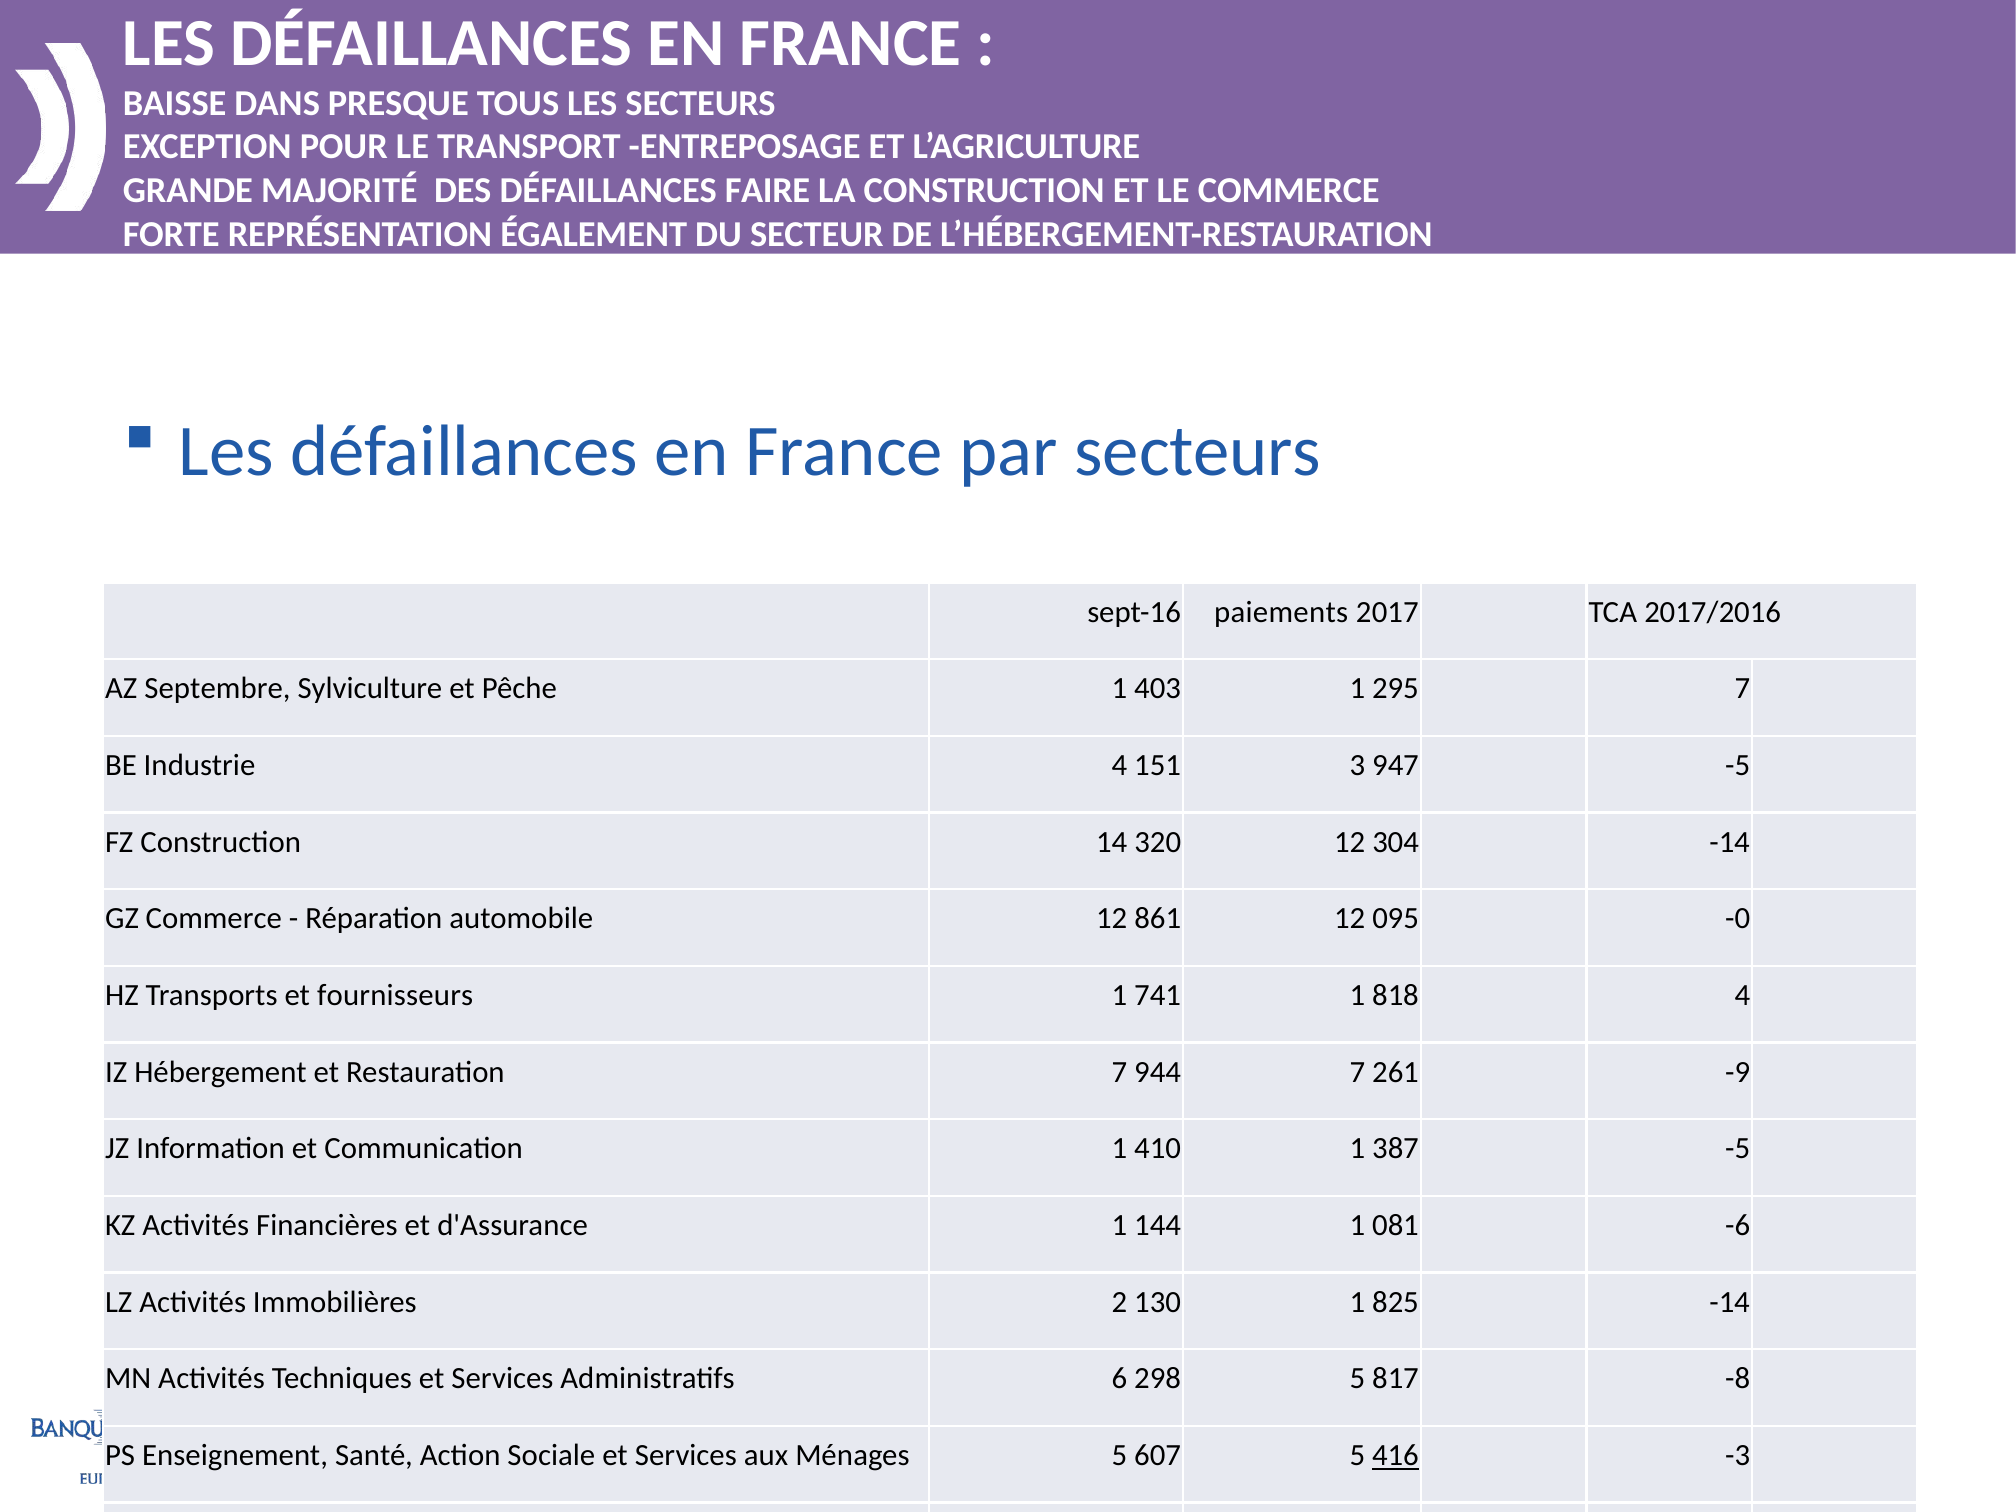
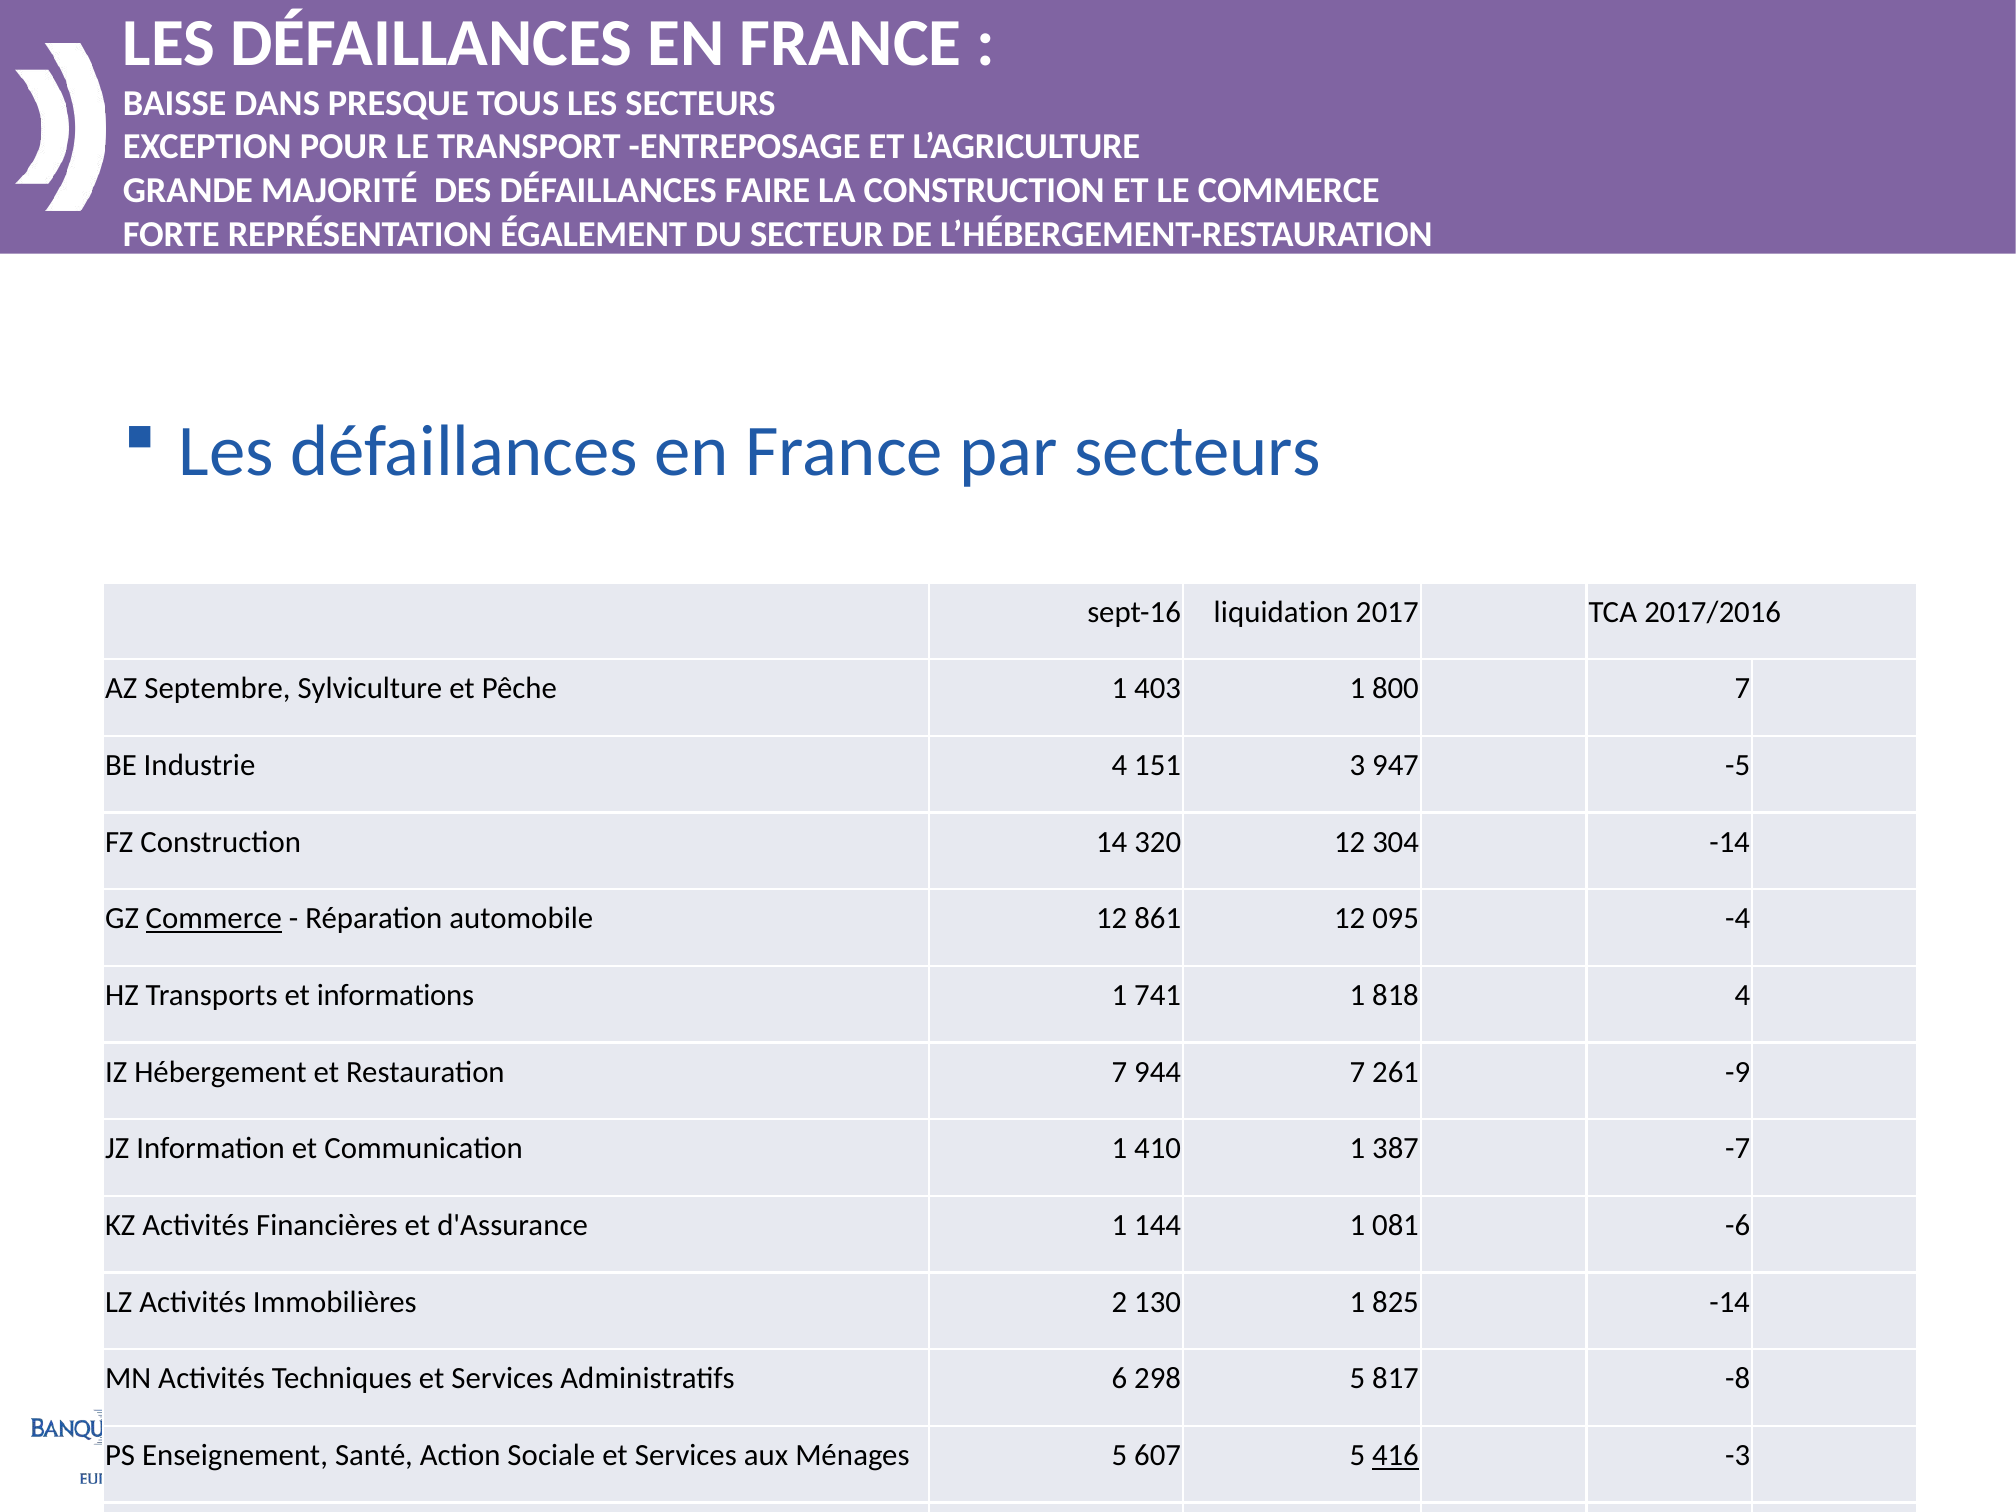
paiements: paiements -> liquidation (1281, 612)
295: 295 -> 800 (1395, 689)
Commerce underline: none -> present (214, 919)
-0: -0 -> -4 (1738, 919)
fournisseurs: fournisseurs -> informations (395, 995)
387 -5: -5 -> -7 (1738, 1149)
